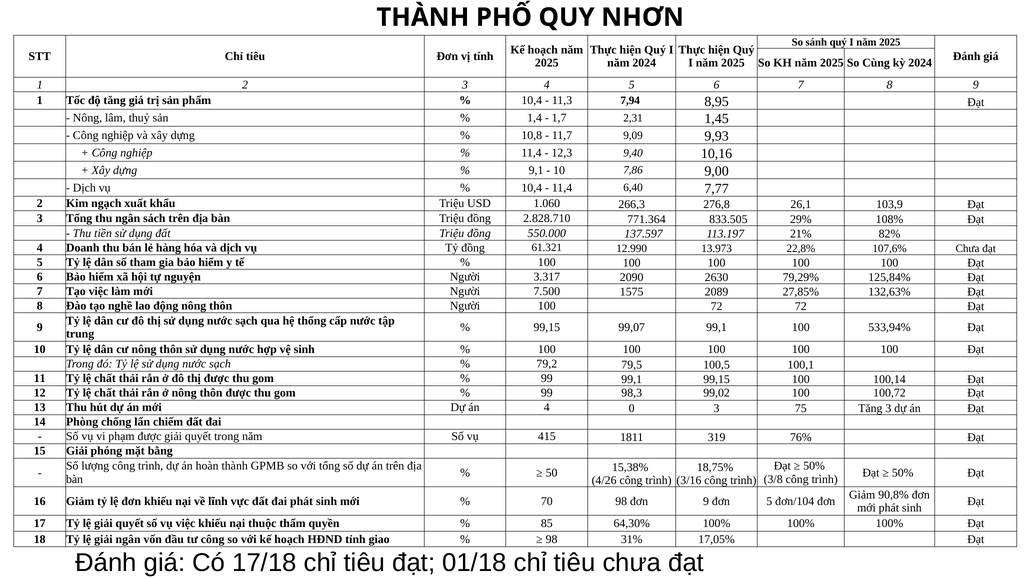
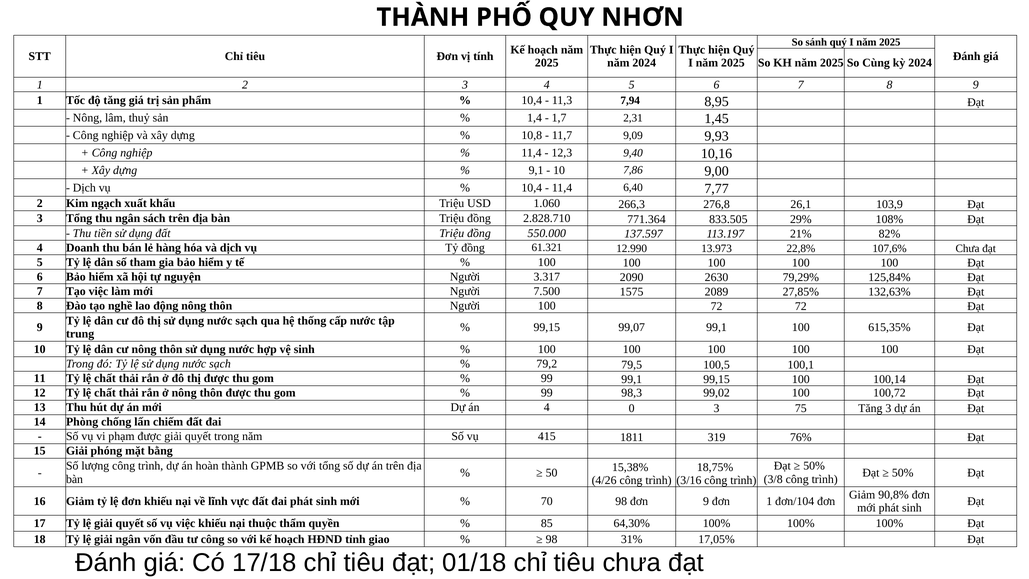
533,94%: 533,94% -> 615,35% (889, 327)
đơn 5: 5 -> 1 (769, 501)
